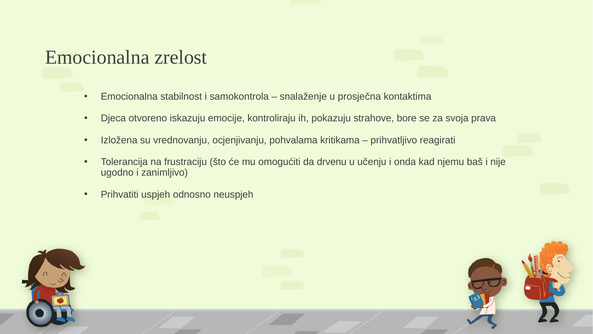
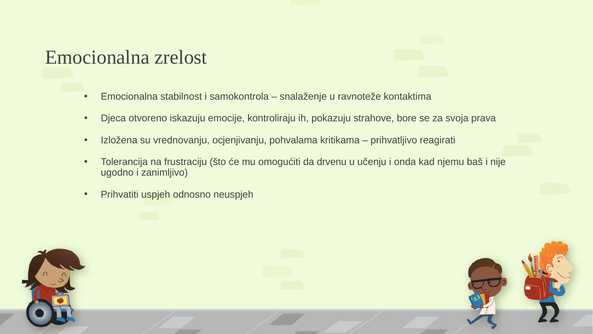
prosječna: prosječna -> ravnoteže (359, 96)
